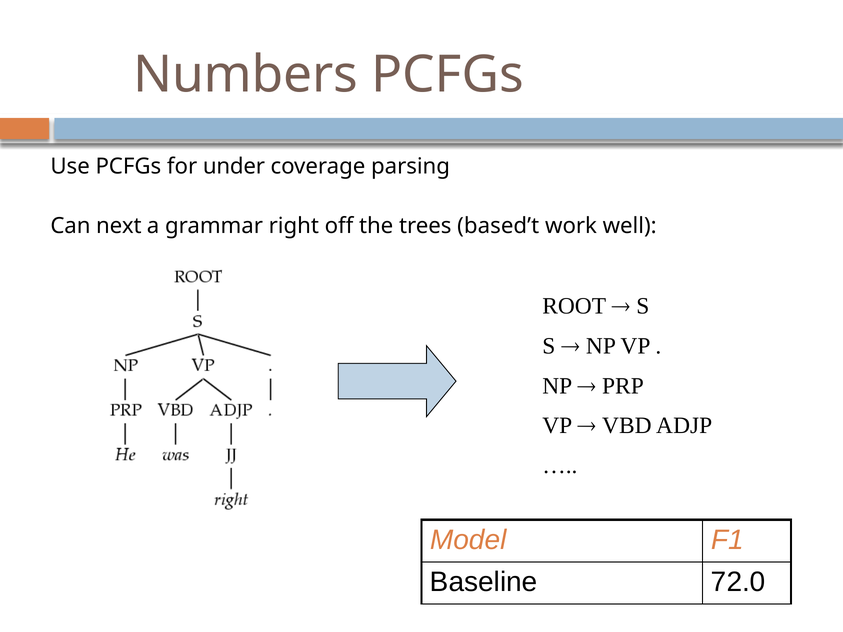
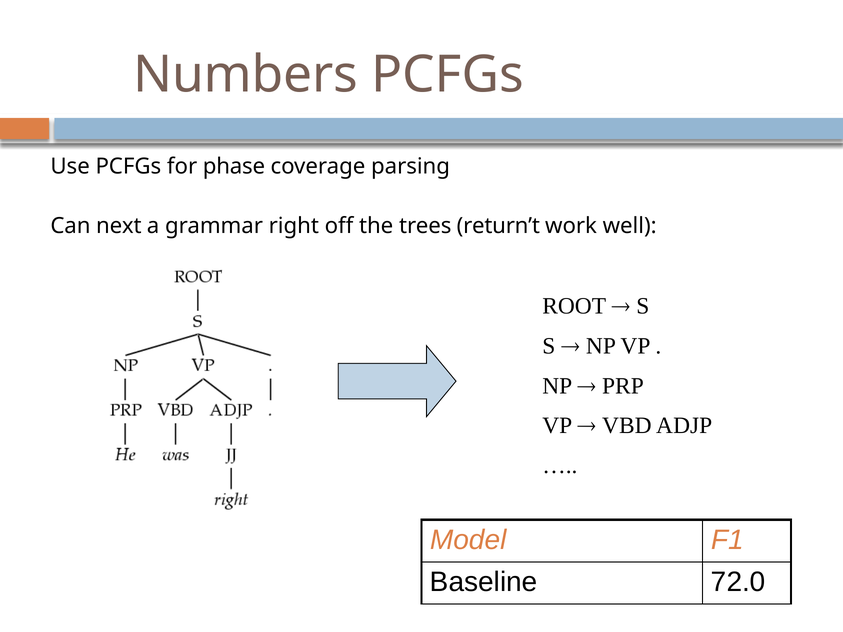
under: under -> phase (234, 167)
based’t: based’t -> return’t (498, 226)
